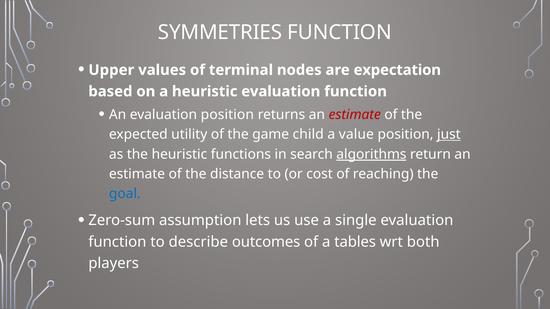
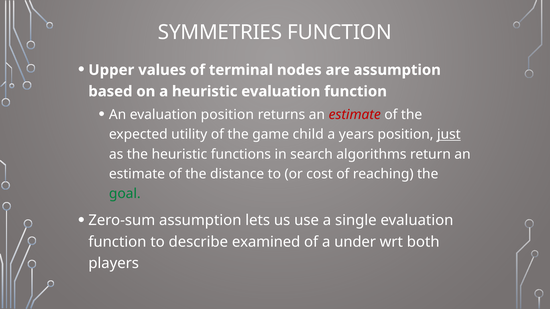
are expectation: expectation -> assumption (397, 70)
value: value -> years (356, 135)
algorithms underline: present -> none (371, 154)
goal colour: blue -> green (125, 194)
outcomes: outcomes -> examined (266, 242)
tables: tables -> under (355, 242)
